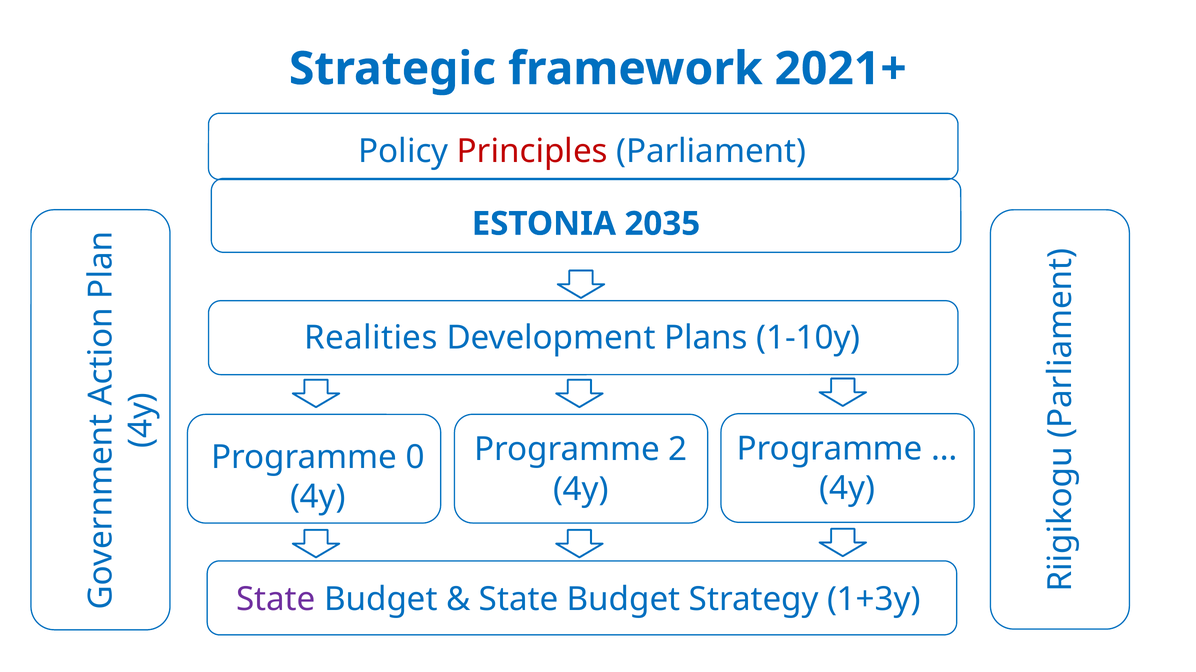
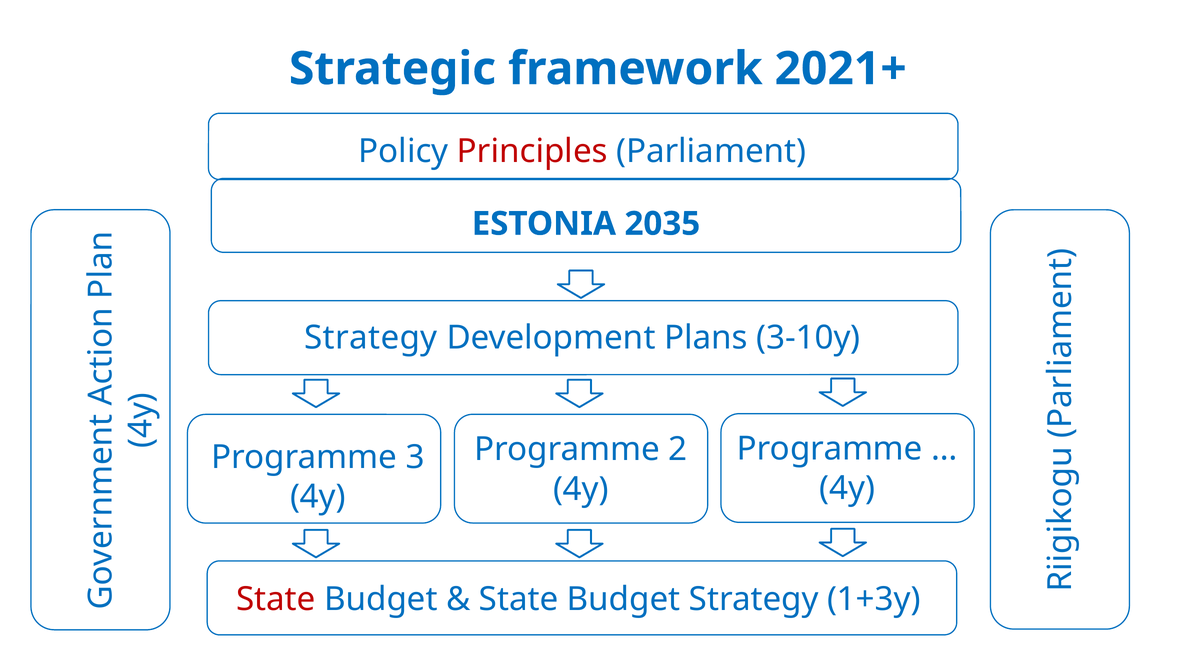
Realities: Realities -> Strategy (371, 338)
1-10y: 1-10y -> 3-10y (808, 338)
0: 0 -> 3 (415, 457)
State colour: purple -> red (276, 600)
